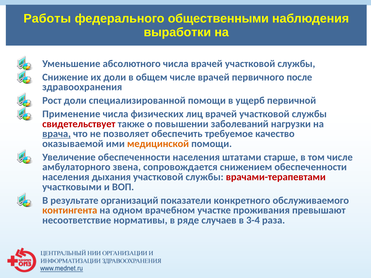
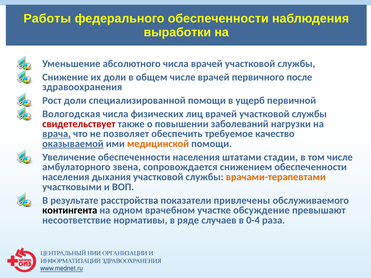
федерального общественными: общественными -> обеспеченности (218, 18)
Применение: Применение -> Вологодская (71, 114)
оказываемой underline: none -> present (73, 144)
старше: старше -> стадии (281, 157)
врачами-терапевтами colour: red -> orange (276, 177)
организаций: организаций -> расстройства (130, 201)
конкретного: конкретного -> привлечены (242, 201)
контингента colour: orange -> black (70, 210)
проживания: проживания -> обсуждение (261, 210)
3-4: 3-4 -> 0-4 (253, 220)
